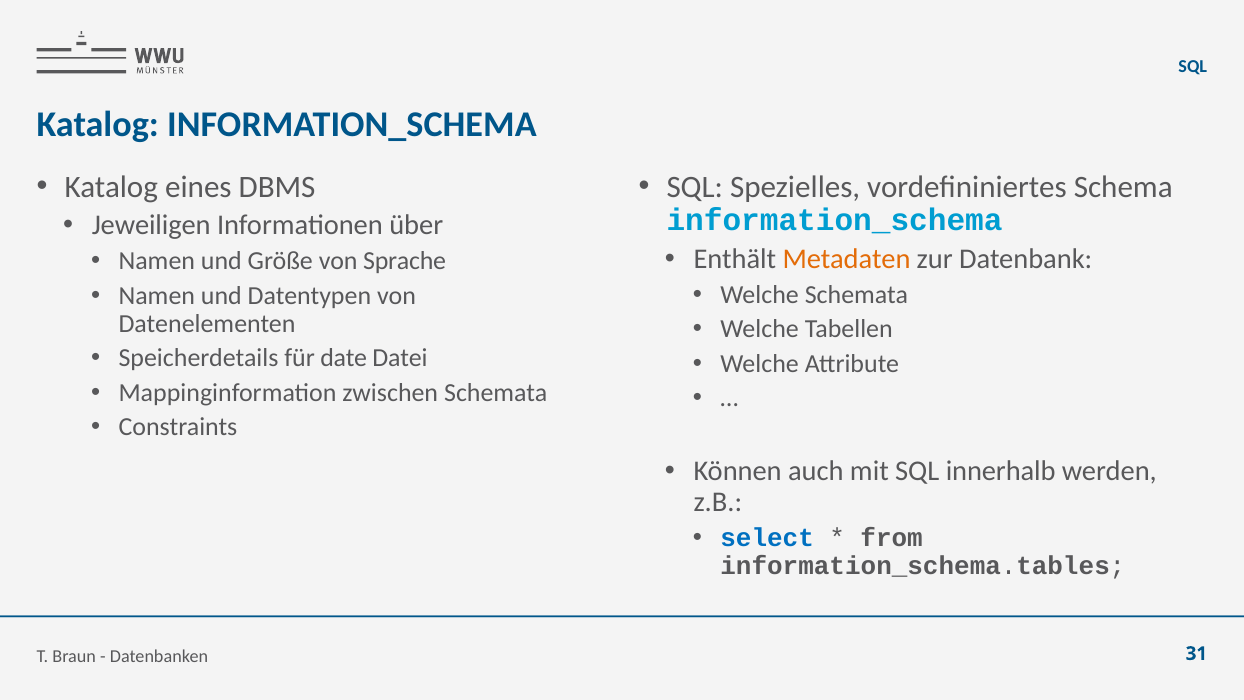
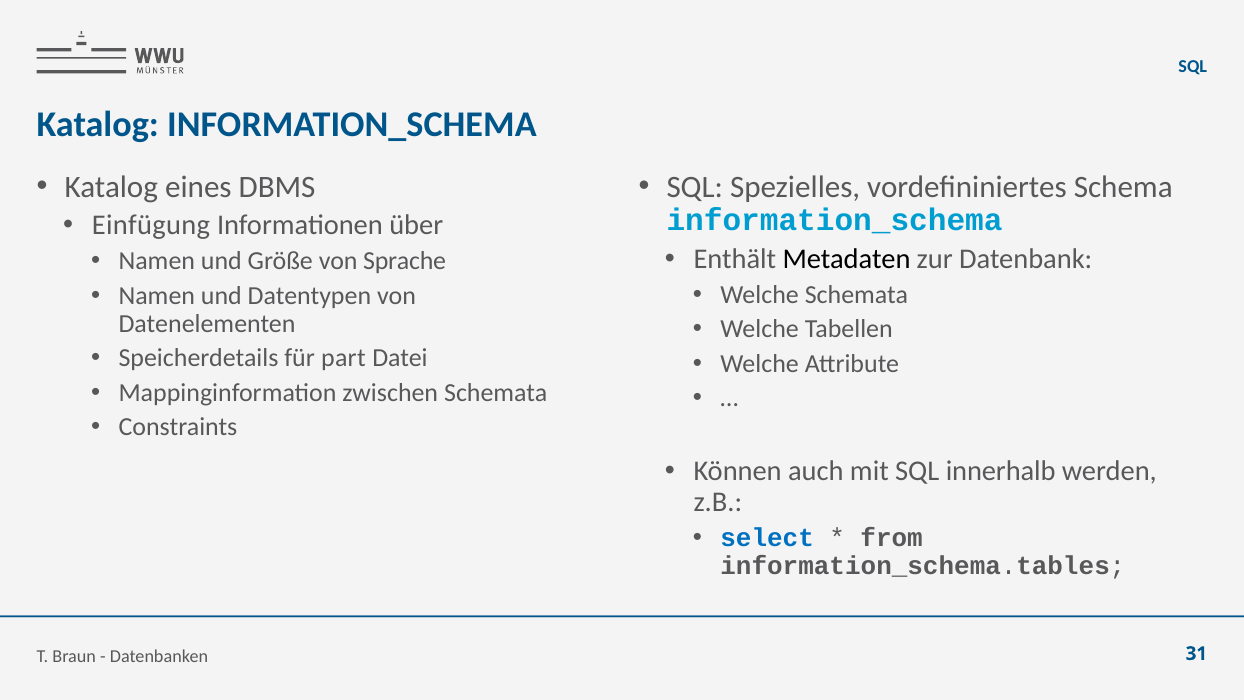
Jeweiligen: Jeweiligen -> Einfügung (151, 225)
Metadaten colour: orange -> black (847, 259)
date: date -> part (343, 358)
